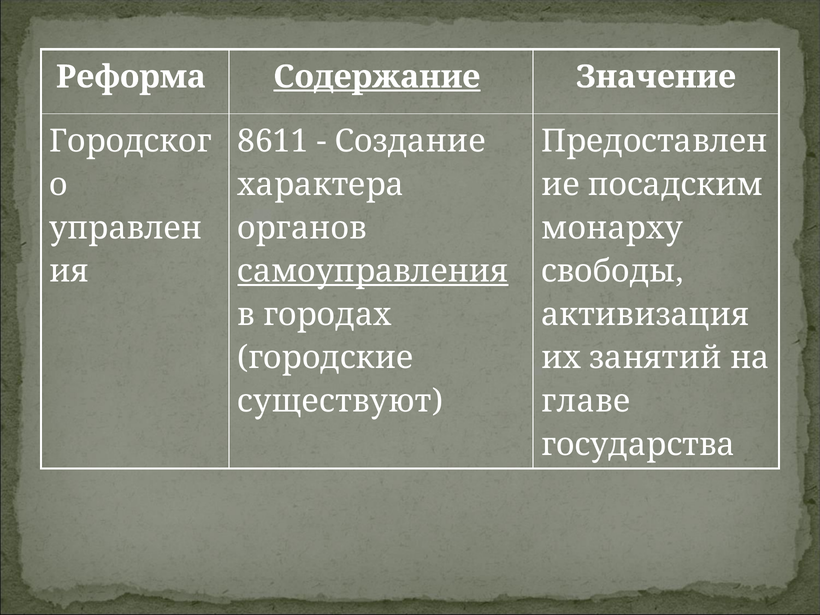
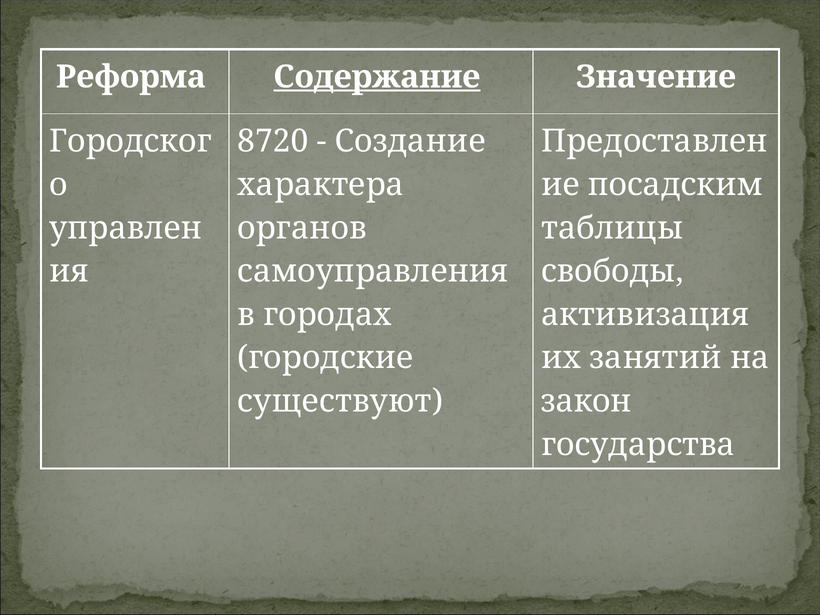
8611: 8611 -> 8720 (273, 141)
монарху: монарху -> таблицы (612, 228)
самоуправления underline: present -> none (373, 271)
главе: главе -> закон (586, 401)
